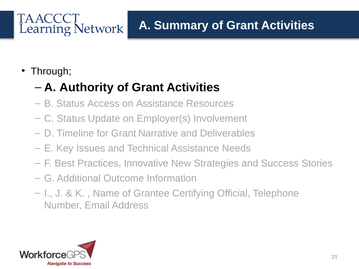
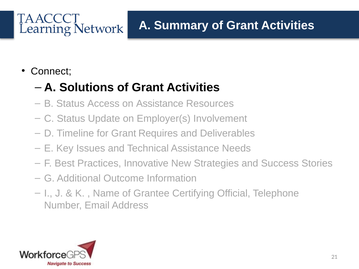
Through: Through -> Connect (51, 71)
Authority: Authority -> Solutions (87, 88)
Narrative: Narrative -> Requires (158, 134)
